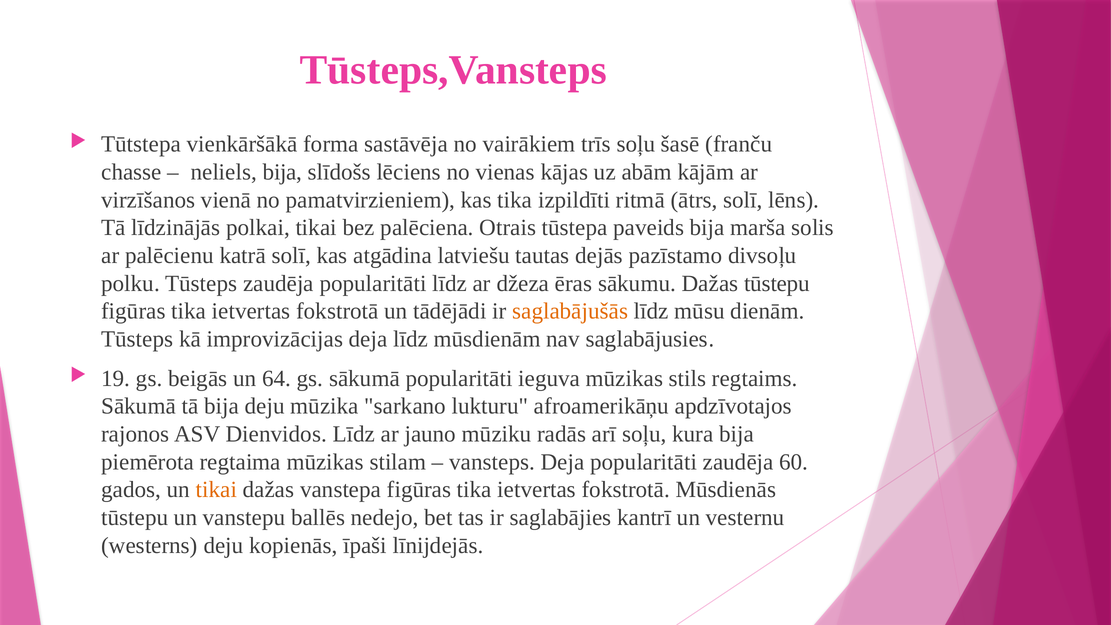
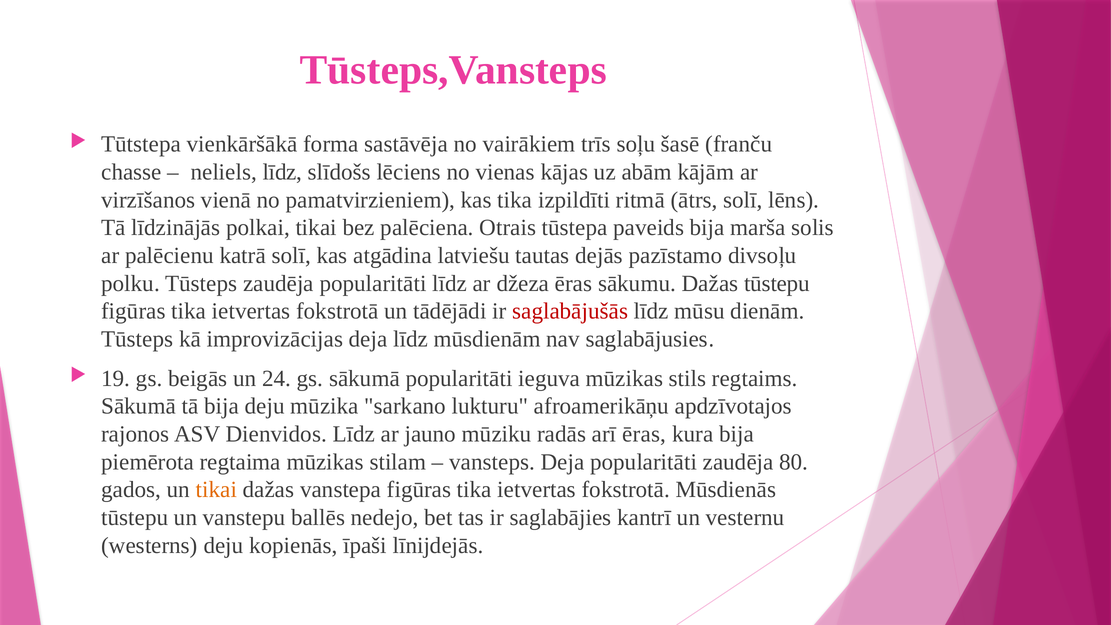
neliels bija: bija -> līdz (282, 172)
saglabājušās colour: orange -> red (570, 311)
64: 64 -> 24 (277, 378)
arī soļu: soļu -> ēras (644, 434)
60: 60 -> 80 (794, 462)
